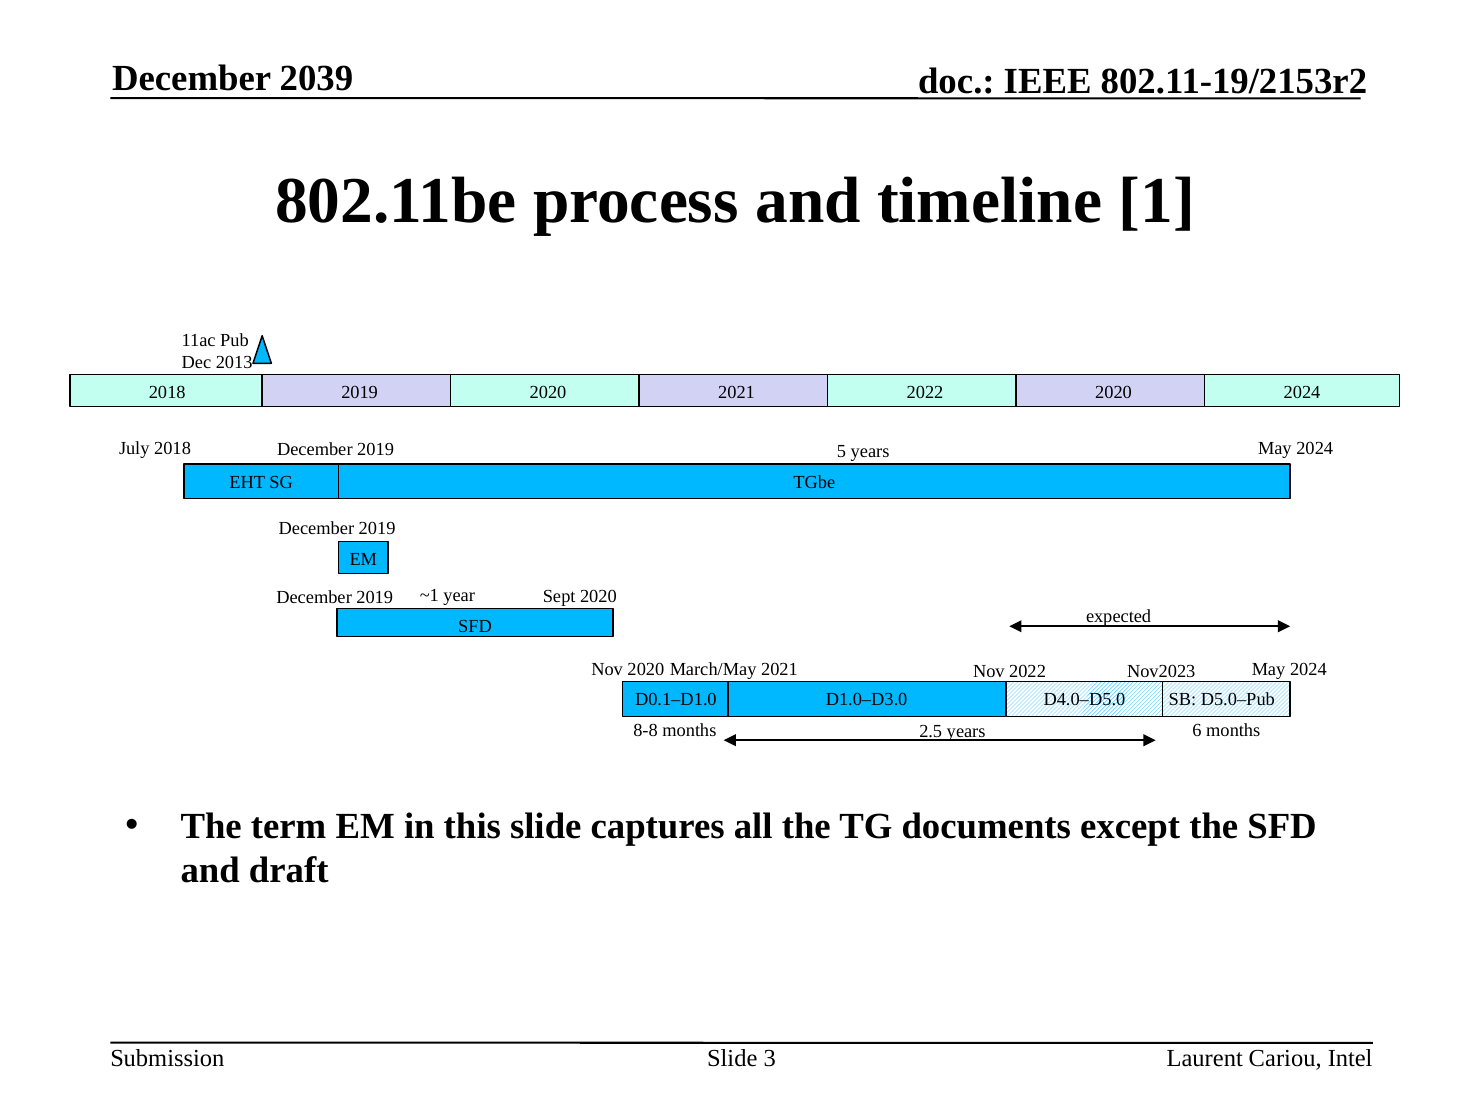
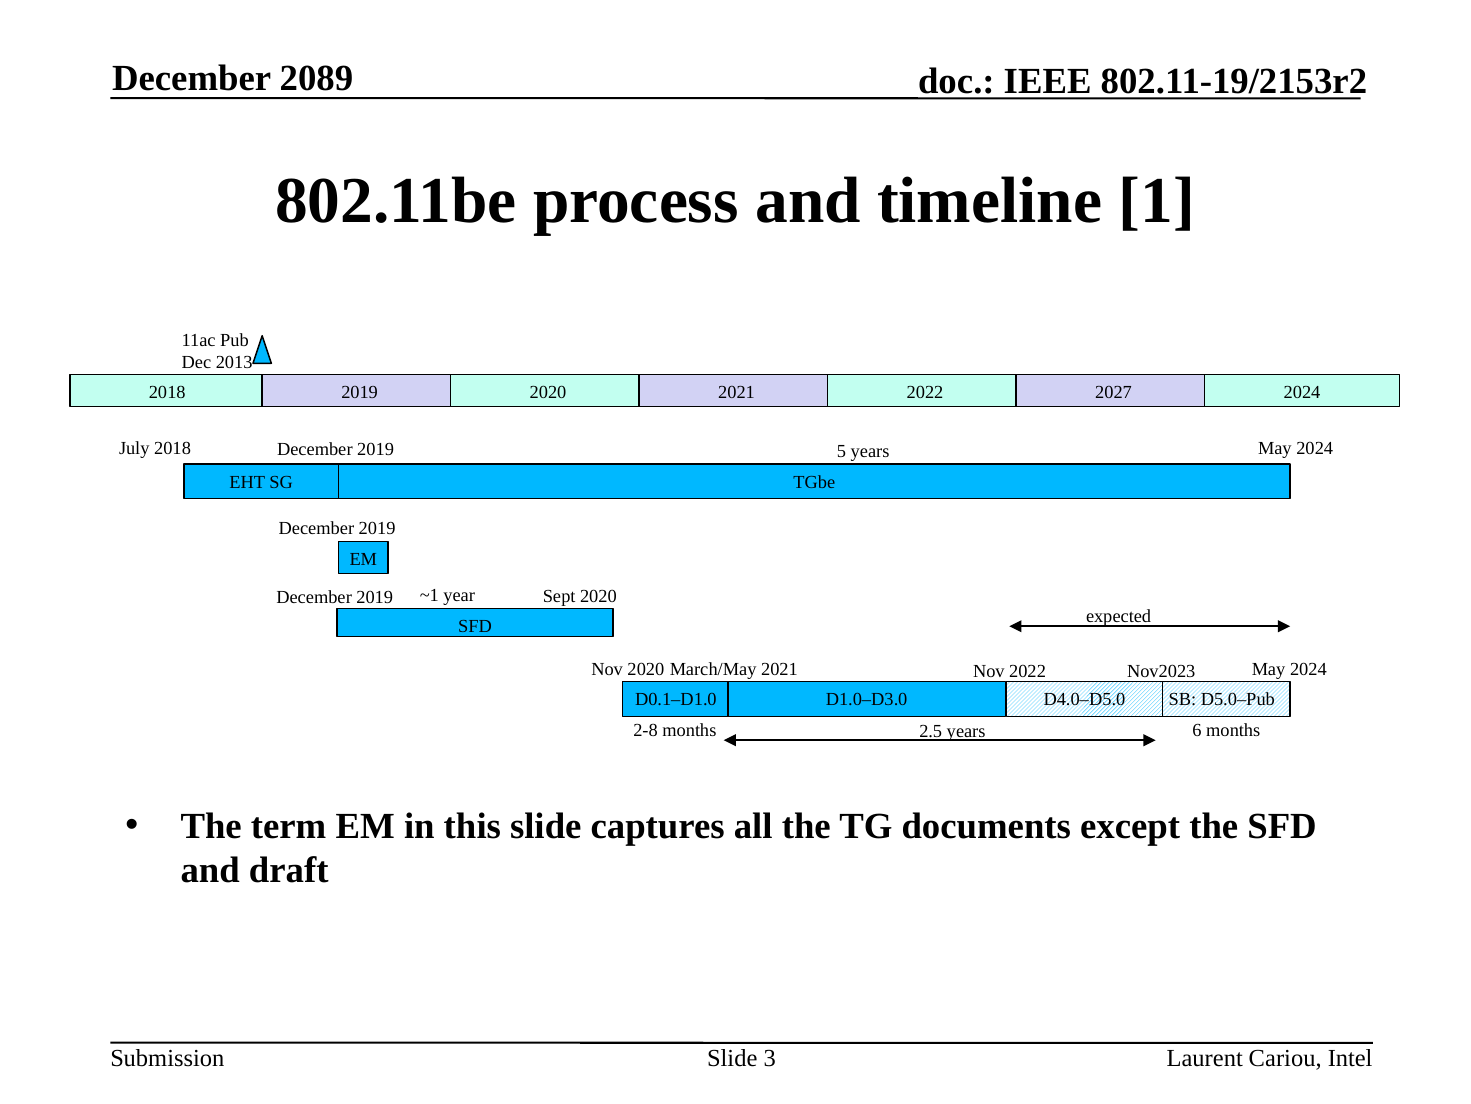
2039: 2039 -> 2089 (316, 78)
2022 2020: 2020 -> 2027 (1114, 392)
8-8: 8-8 -> 2-8 (646, 730)
